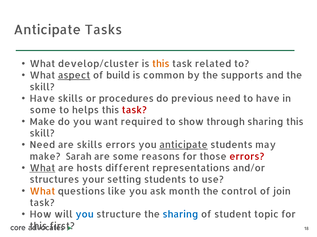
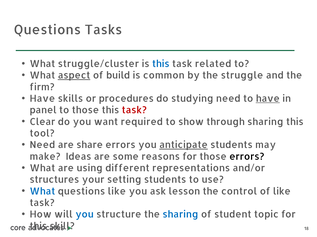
Anticipate: Anticipate -> Questions (47, 30)
develop/cluster: develop/cluster -> struggle/cluster (98, 64)
this colour: orange -> blue (161, 64)
supports: supports -> struggle (242, 76)
skill: skill -> firm (42, 87)
previous: previous -> studying (192, 99)
have underline: none -> present (268, 99)
some: some -> panel (43, 111)
to helps: helps -> those (85, 111)
Make: Make -> Clear (42, 122)
skill: skill -> tool (42, 134)
are skills: skills -> share (90, 145)
Sarah: Sarah -> Ideas (79, 157)
errors colour: red -> black (247, 157)
What underline: present -> none (42, 169)
hosts: hosts -> using (90, 169)
What colour: orange -> blue (42, 192)
month: month -> lesson (184, 192)
of join: join -> like (282, 192)
first: first -> skill (62, 227)
